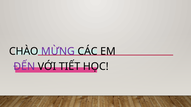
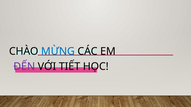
MỪNG colour: purple -> blue (58, 51)
